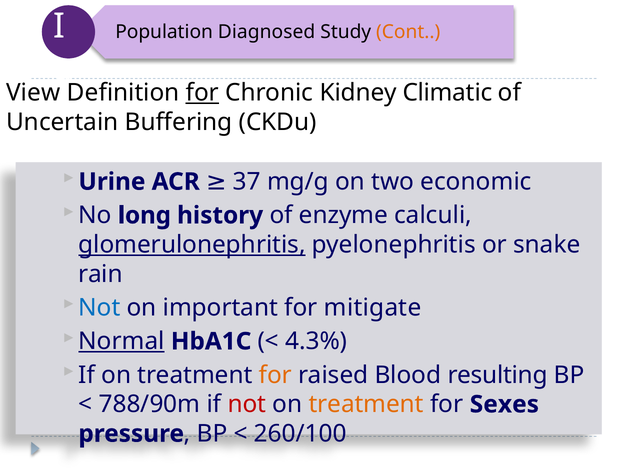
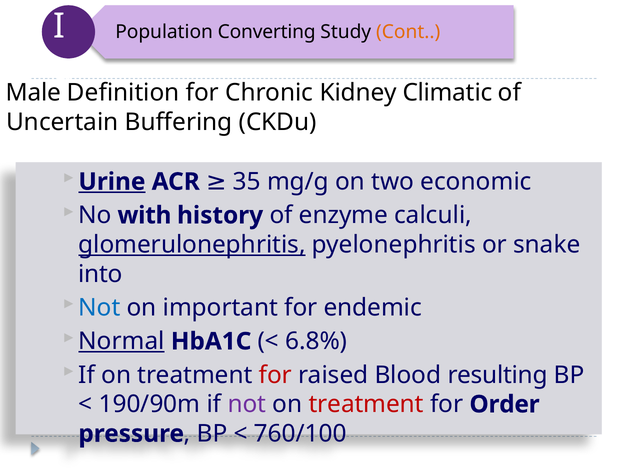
Diagnosed: Diagnosed -> Converting (267, 32)
View: View -> Male (34, 93)
for underline: present -> none (202, 93)
Urine underline: none -> present (112, 182)
37: 37 -> 35 (247, 182)
long: long -> with (144, 215)
rain: rain -> into (100, 274)
mitigate: mitigate -> endemic (373, 308)
4.3%: 4.3% -> 6.8% (316, 341)
for colour: orange -> red (275, 375)
788/90m: 788/90m -> 190/90m (149, 404)
not colour: red -> purple (247, 404)
treatment colour: orange -> red (366, 404)
Sexes: Sexes -> Order (505, 404)
260/100: 260/100 -> 760/100 (300, 434)
